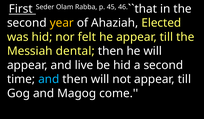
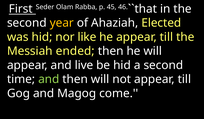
felt: felt -> like (87, 37)
dental: dental -> ended (75, 51)
and colour: light blue -> light green (49, 80)
